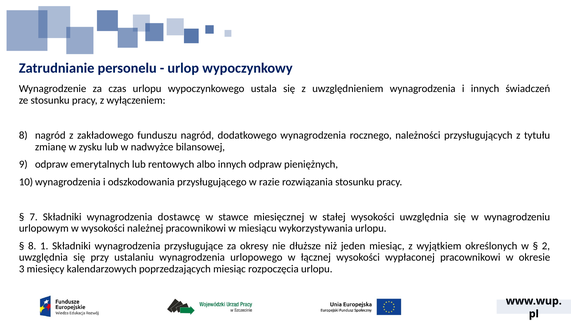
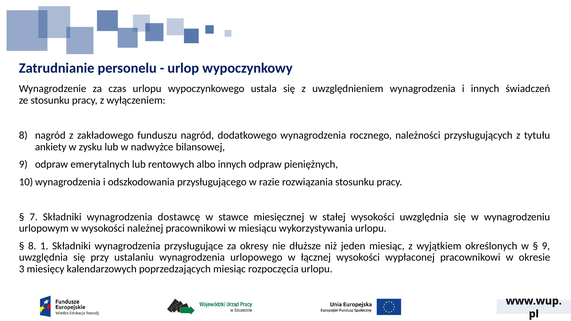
zmianę: zmianę -> ankiety (51, 147)
2: 2 -> 9 (546, 246)
